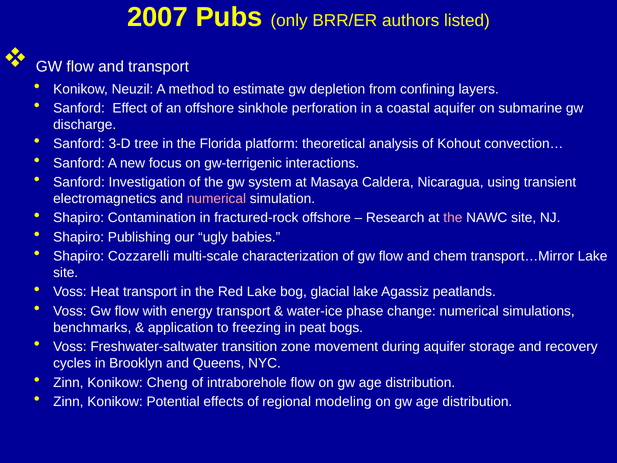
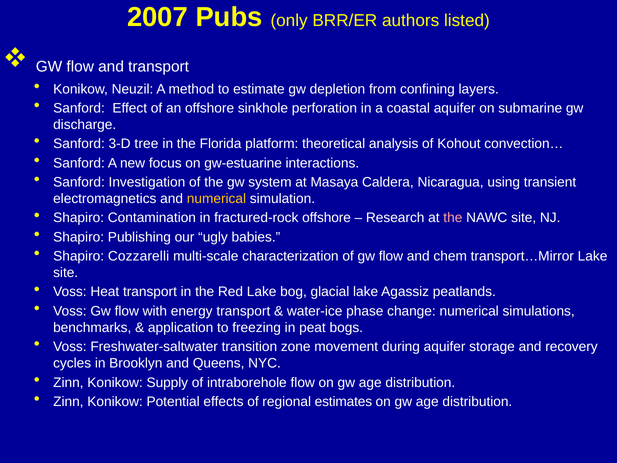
gw-terrigenic: gw-terrigenic -> gw-estuarine (243, 163)
numerical colour: pink -> yellow (216, 199)
Cheng: Cheng -> Supply (167, 382)
modeling: modeling -> estimates (343, 401)
